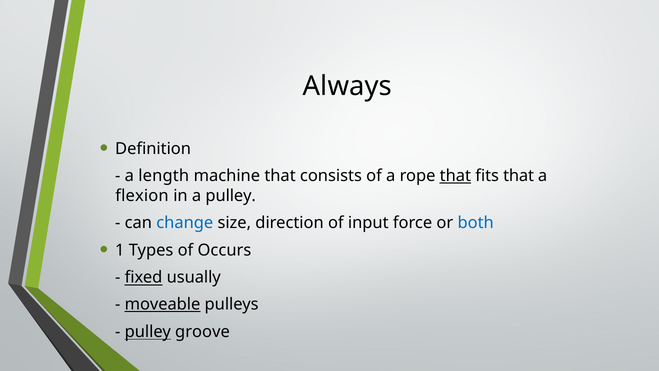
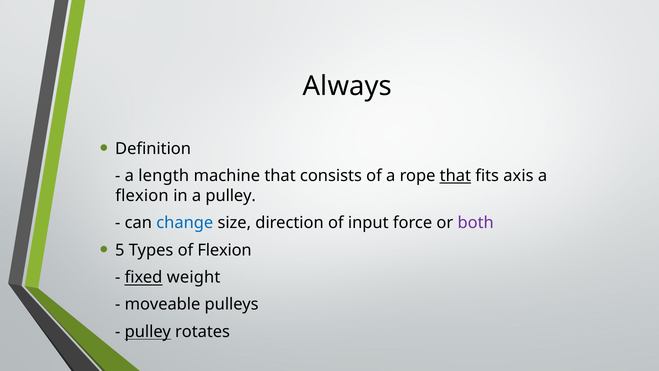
fits that: that -> axis (518, 176)
both colour: blue -> purple (476, 223)
1: 1 -> 5 (120, 250)
of Occurs: Occurs -> Flexion (225, 250)
usually: usually -> weight (194, 277)
moveable underline: present -> none (162, 304)
groove: groove -> rotates (203, 331)
